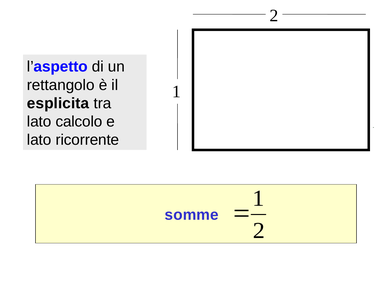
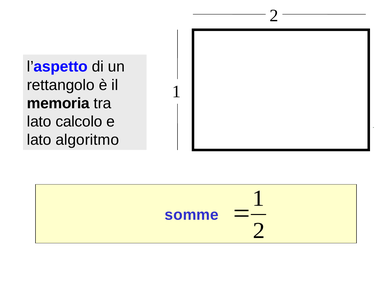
esplicita: esplicita -> memoria (58, 103)
ricorrente: ricorrente -> algoritmo (87, 140)
